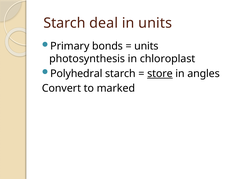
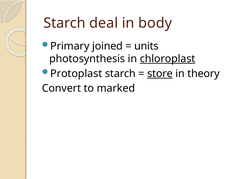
in units: units -> body (155, 23)
bonds: bonds -> joined (107, 46)
chloroplast underline: none -> present (168, 59)
Polyhedral: Polyhedral -> Protoplast (76, 73)
angles: angles -> theory (204, 73)
